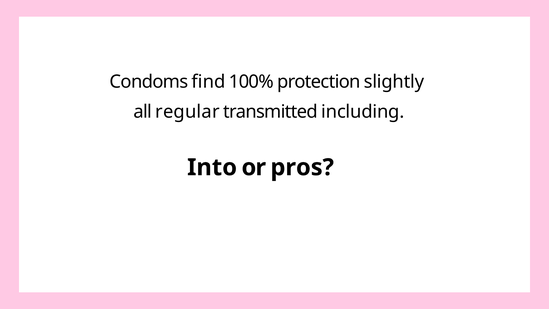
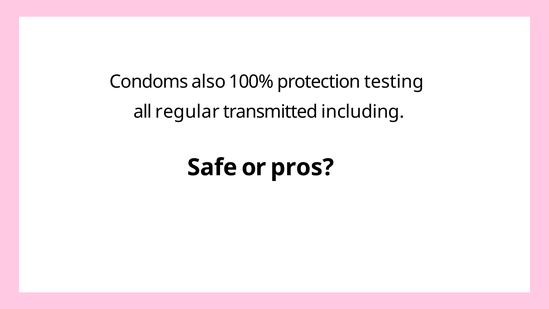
find: find -> also (209, 82)
slightly: slightly -> testing (394, 82)
Into: Into -> Safe (212, 167)
